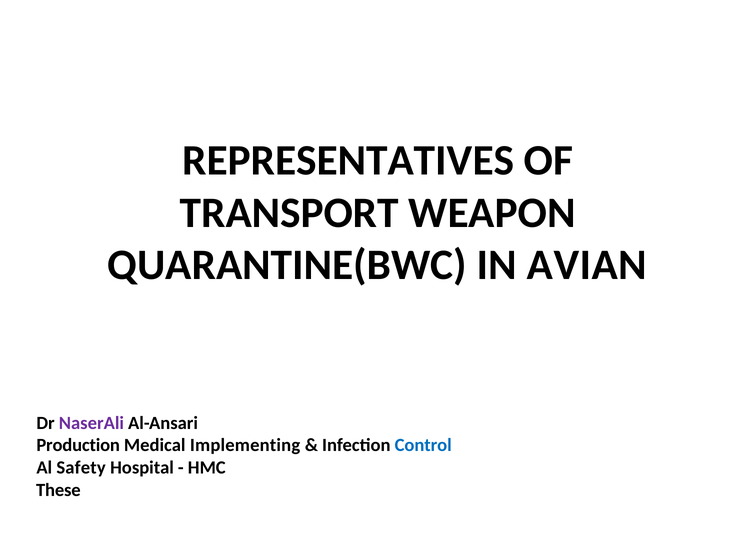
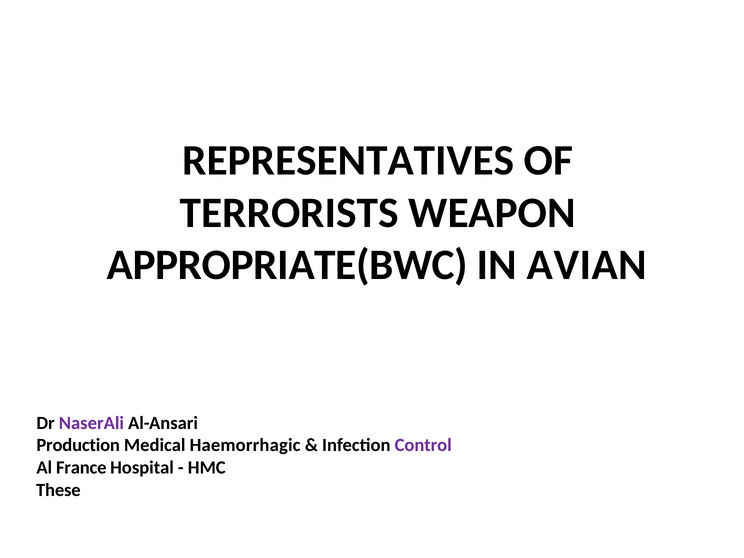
TRANSPORT: TRANSPORT -> TERRORISTS (289, 213)
QUARANTINE(BWC: QUARANTINE(BWC -> APPROPRIATE(BWC (287, 265)
Implementing: Implementing -> Haemorrhagic (245, 445)
Control colour: blue -> purple (423, 445)
Safety: Safety -> France (81, 468)
